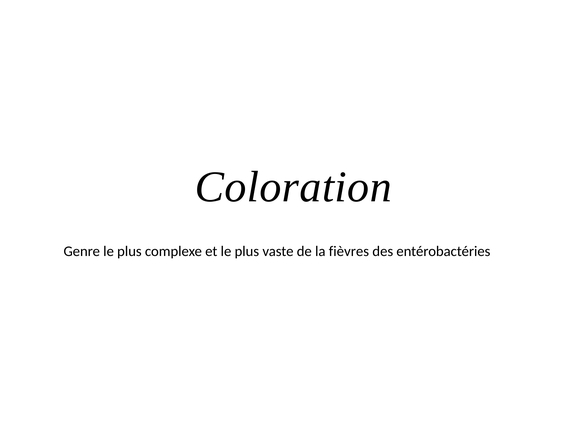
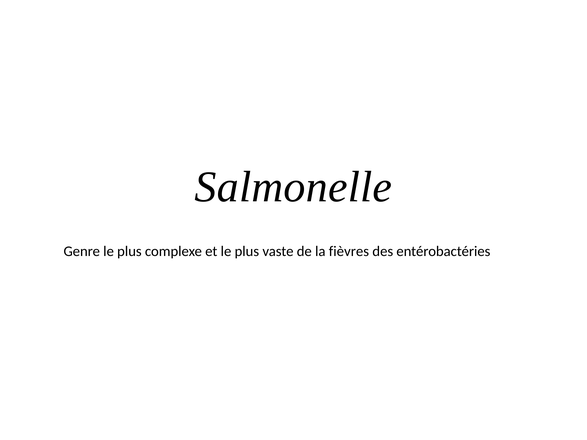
Coloration: Coloration -> Salmonelle (293, 187)
